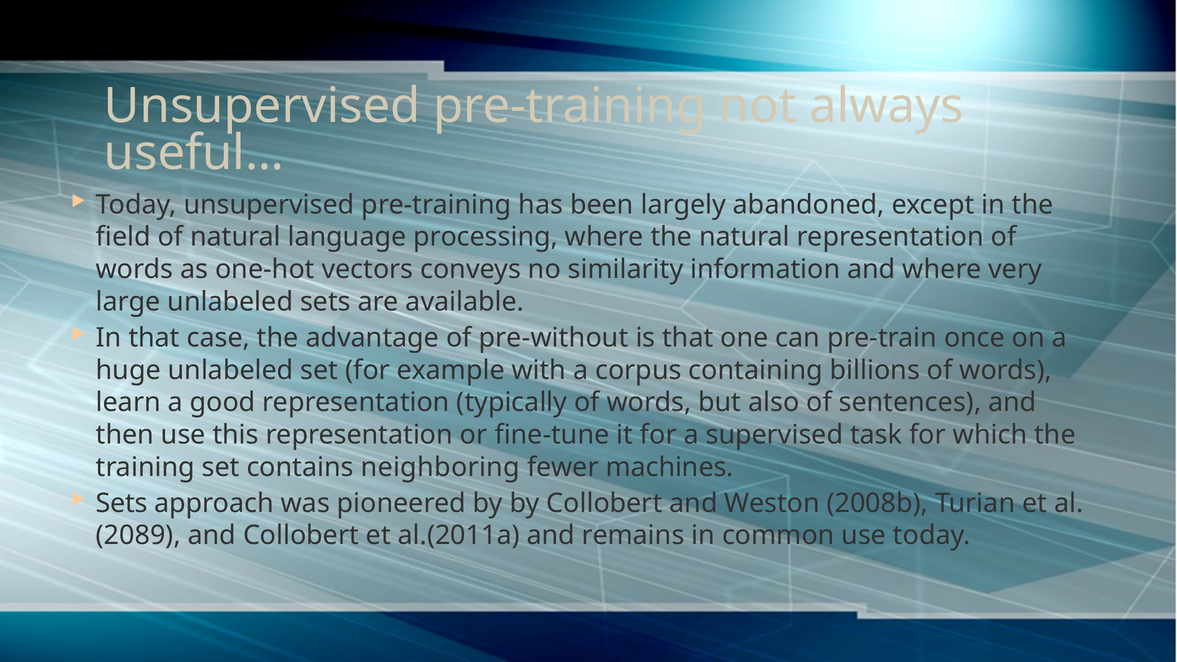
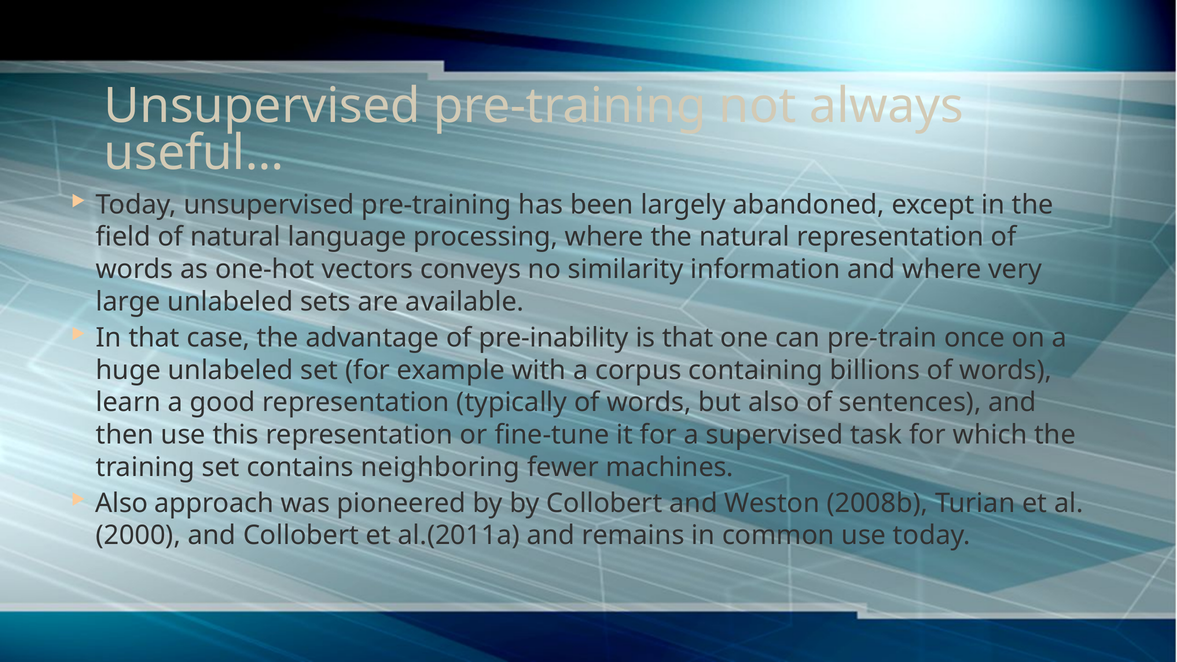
pre-without: pre-without -> pre-inability (554, 338)
Sets: Sets -> Also (122, 503)
2089: 2089 -> 2000 (138, 536)
